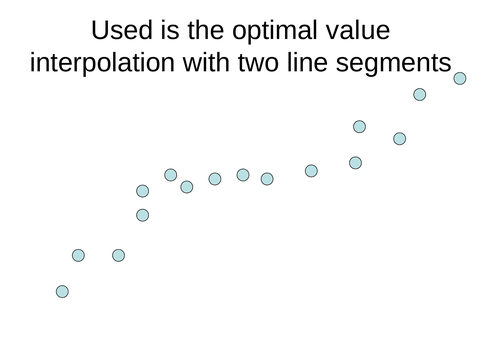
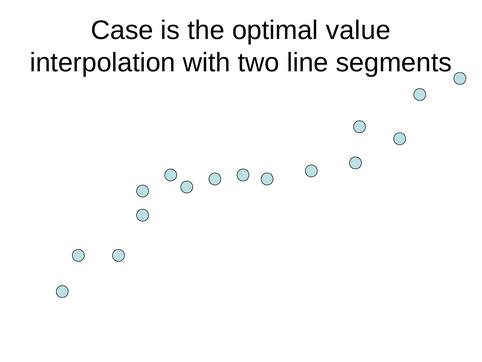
Used: Used -> Case (122, 30)
